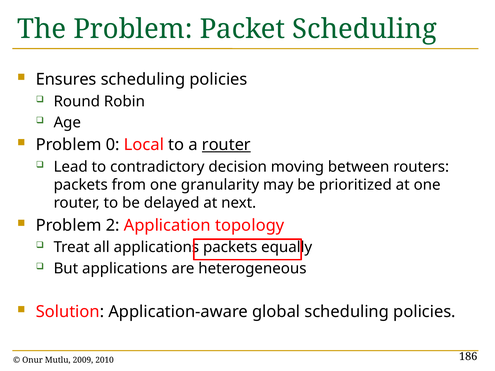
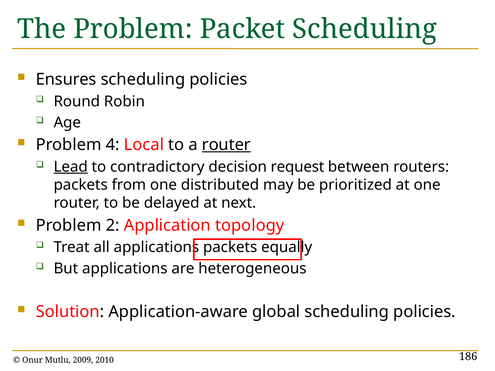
0: 0 -> 4 (113, 145)
Lead underline: none -> present (71, 167)
moving: moving -> request (297, 167)
granularity: granularity -> distributed (220, 185)
